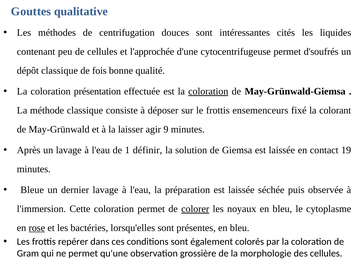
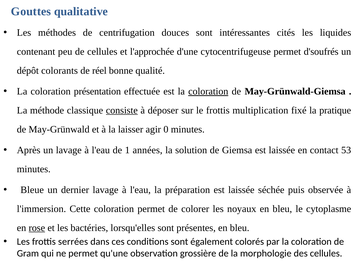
dépôt classique: classique -> colorants (60, 71)
fois: fois -> réel (99, 71)
consiste underline: none -> present (122, 110)
ensemenceurs: ensemenceurs -> multiplication (260, 110)
colorant: colorant -> pratique (335, 110)
9: 9 -> 0 (166, 129)
définir: définir -> années (148, 150)
19: 19 -> 53 (346, 150)
colorer underline: present -> none (195, 209)
repérer: repérer -> serrées (73, 242)
